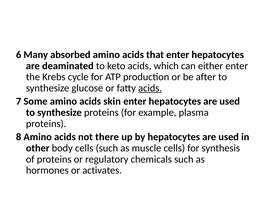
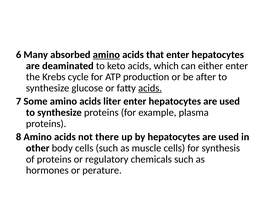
amino underline: none -> present (106, 55)
skin: skin -> liter (112, 102)
activates: activates -> perature (102, 171)
